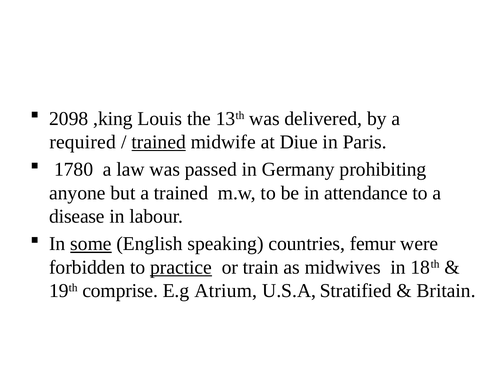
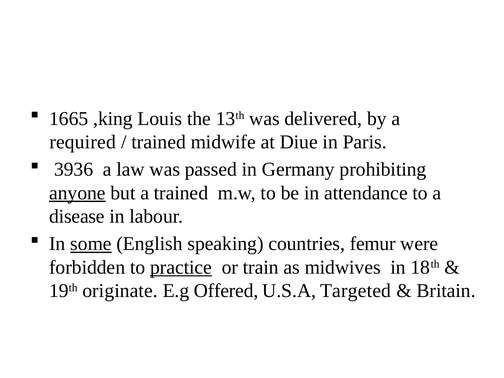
2098: 2098 -> 1665 (69, 119)
trained underline: present -> none (159, 142)
1780: 1780 -> 3936 (74, 170)
anyone underline: none -> present (77, 193)
comprise: comprise -> originate (120, 291)
Atrium: Atrium -> Offered (226, 291)
Stratified: Stratified -> Targeted (356, 291)
